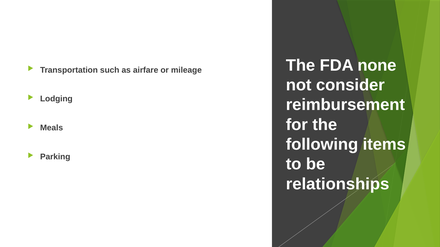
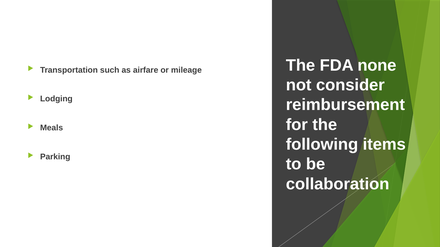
relationships: relationships -> collaboration (338, 184)
